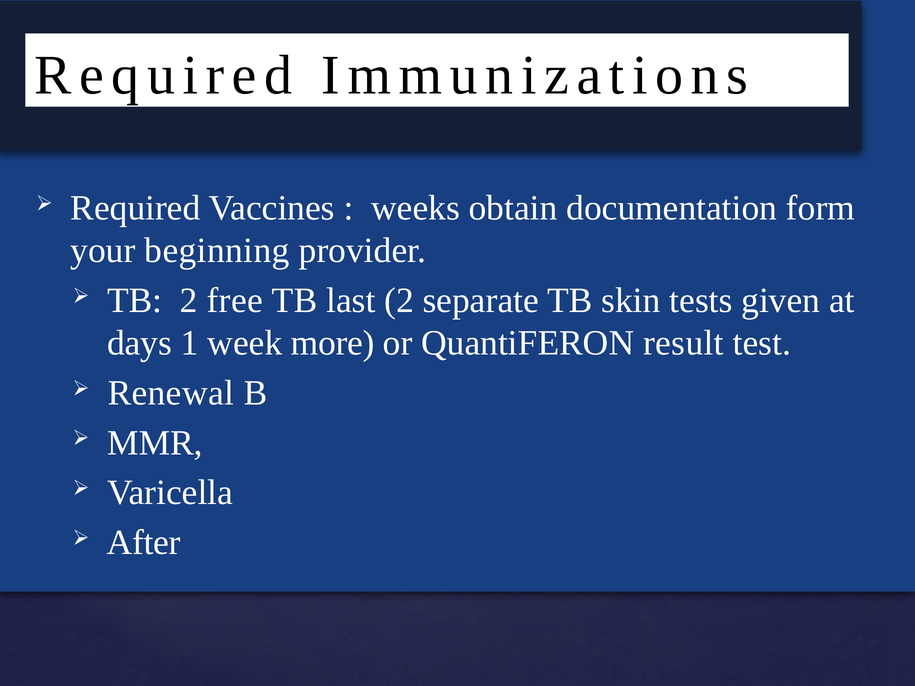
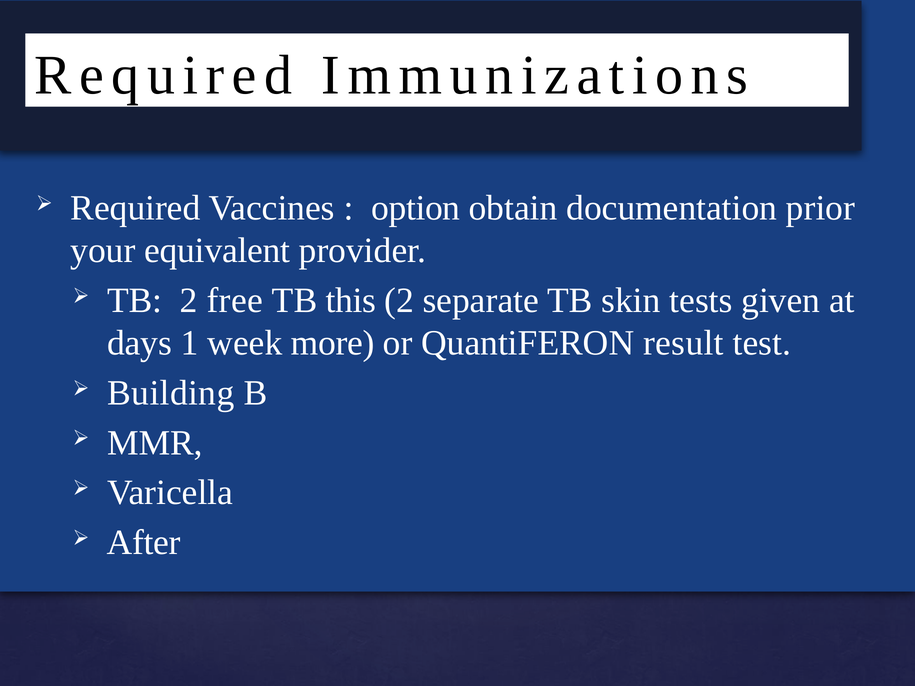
weeks: weeks -> option (416, 208)
form: form -> prior (820, 208)
beginning: beginning -> equivalent (217, 251)
last: last -> this (351, 301)
Renewal: Renewal -> Building (171, 393)
